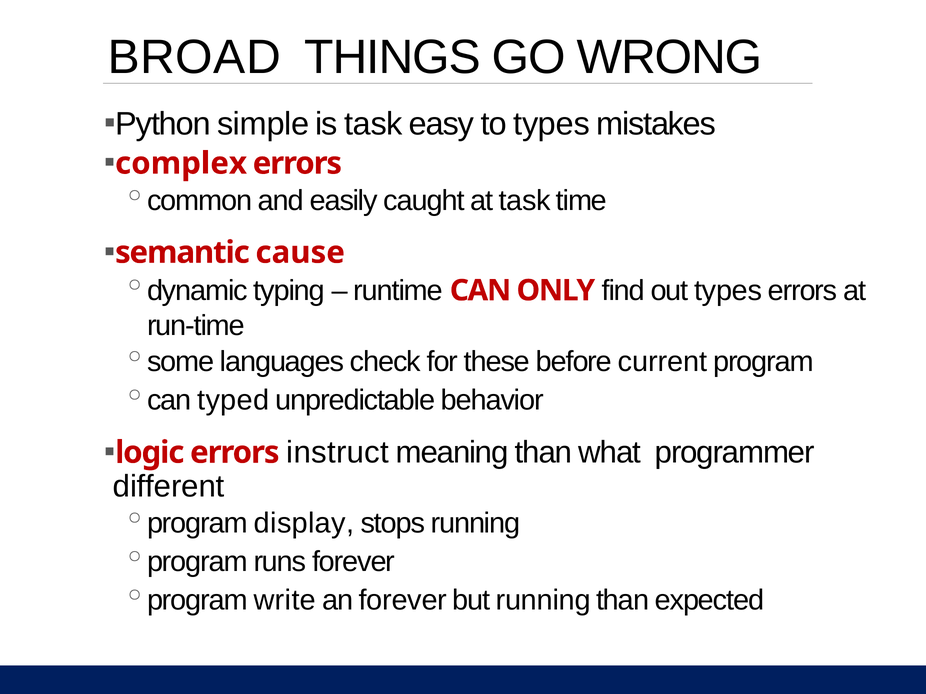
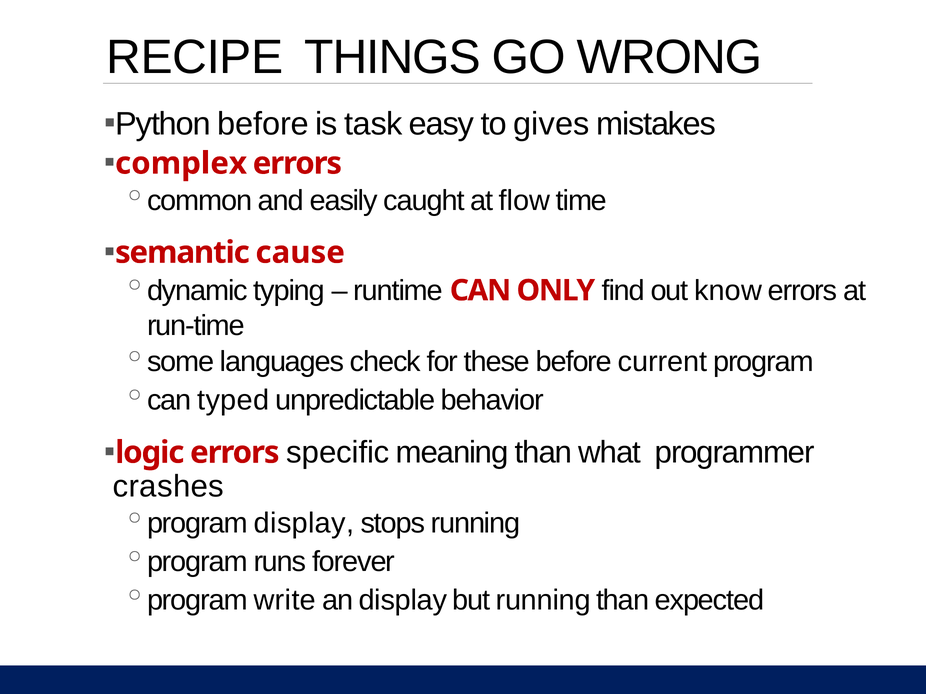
BROAD: BROAD -> RECIPE (195, 57)
simple: simple -> before (263, 124)
to types: types -> gives (551, 124)
at task: task -> flow (525, 201)
out types: types -> know (728, 291)
instruct: instruct -> specific (338, 453)
different: different -> crashes (168, 487)
an forever: forever -> display (403, 601)
